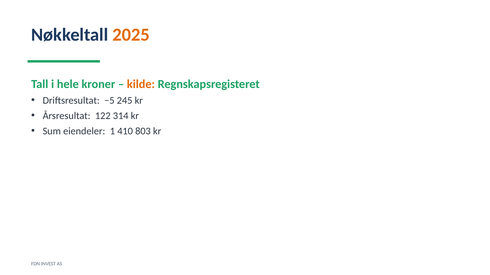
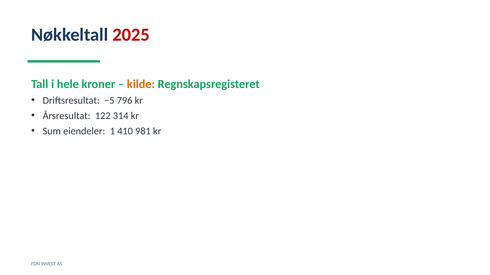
2025 colour: orange -> red (131, 35)
245: 245 -> 796 (125, 101)
803: 803 -> 981 (143, 131)
